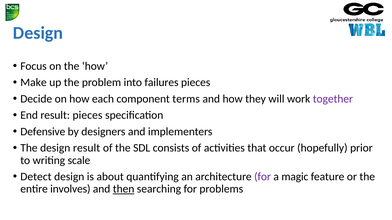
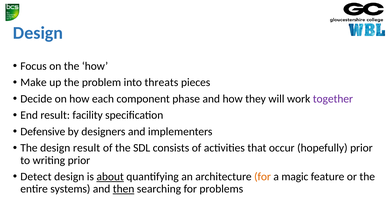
failures: failures -> threats (161, 83)
terms: terms -> phase (186, 99)
result pieces: pieces -> facility (88, 115)
writing scale: scale -> prior (79, 161)
about underline: none -> present (110, 177)
for colour: purple -> orange (263, 177)
involves: involves -> systems (70, 189)
